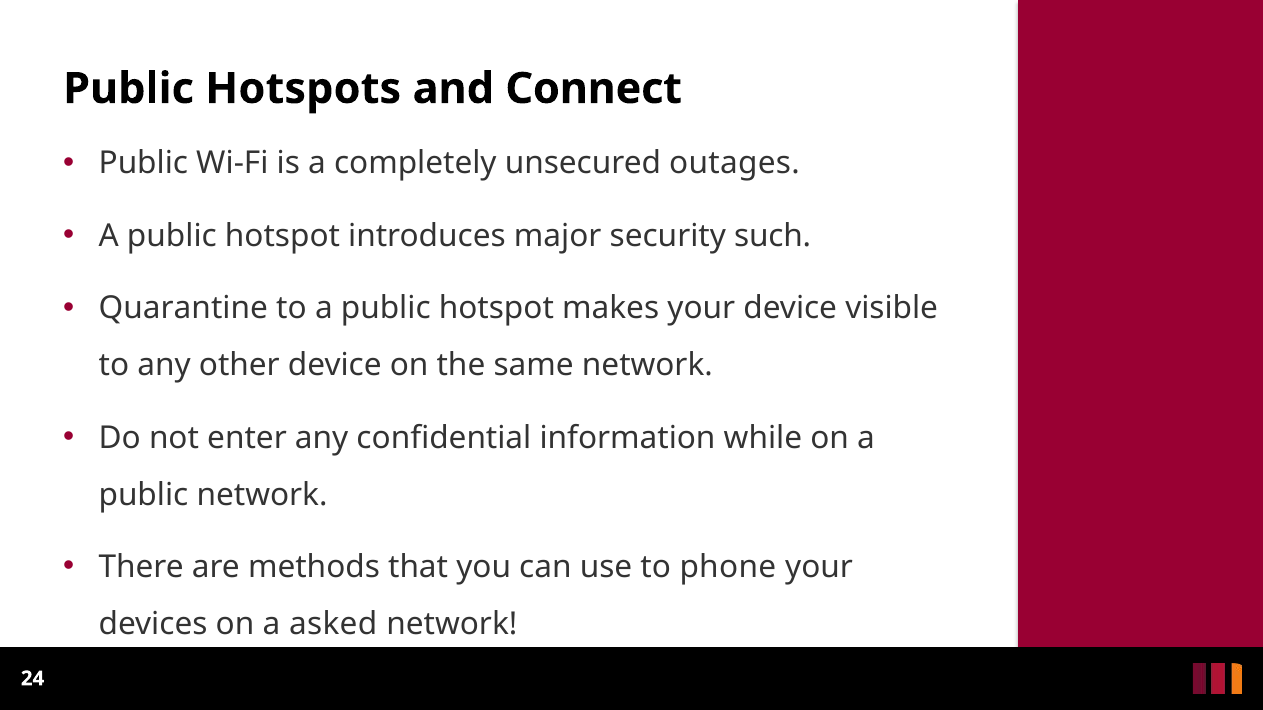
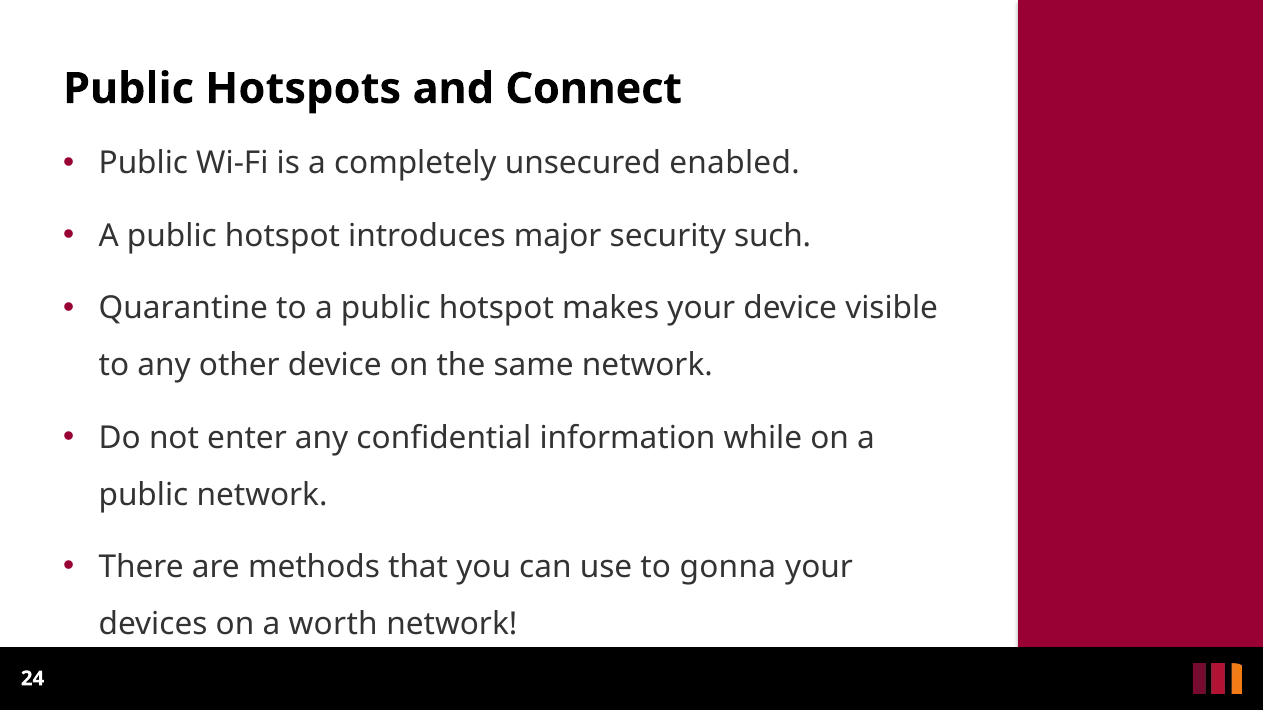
outages: outages -> enabled (735, 163)
phone: phone -> gonna (728, 568)
asked: asked -> worth (333, 624)
